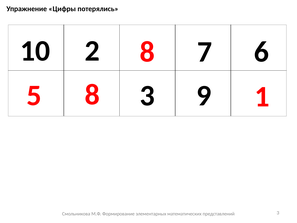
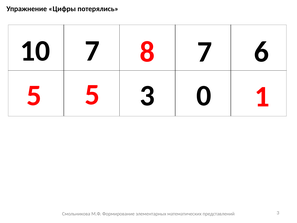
10 2: 2 -> 7 (92, 51)
5 8: 8 -> 5 (92, 95)
9: 9 -> 0 (204, 95)
